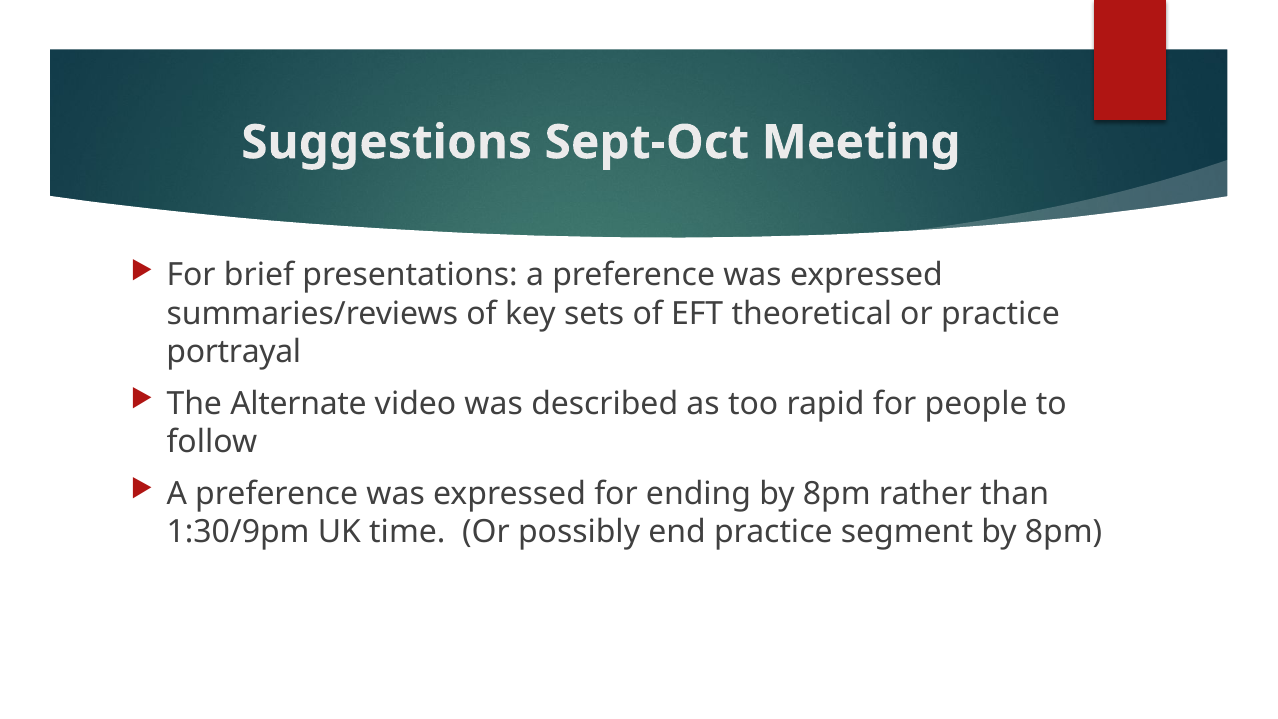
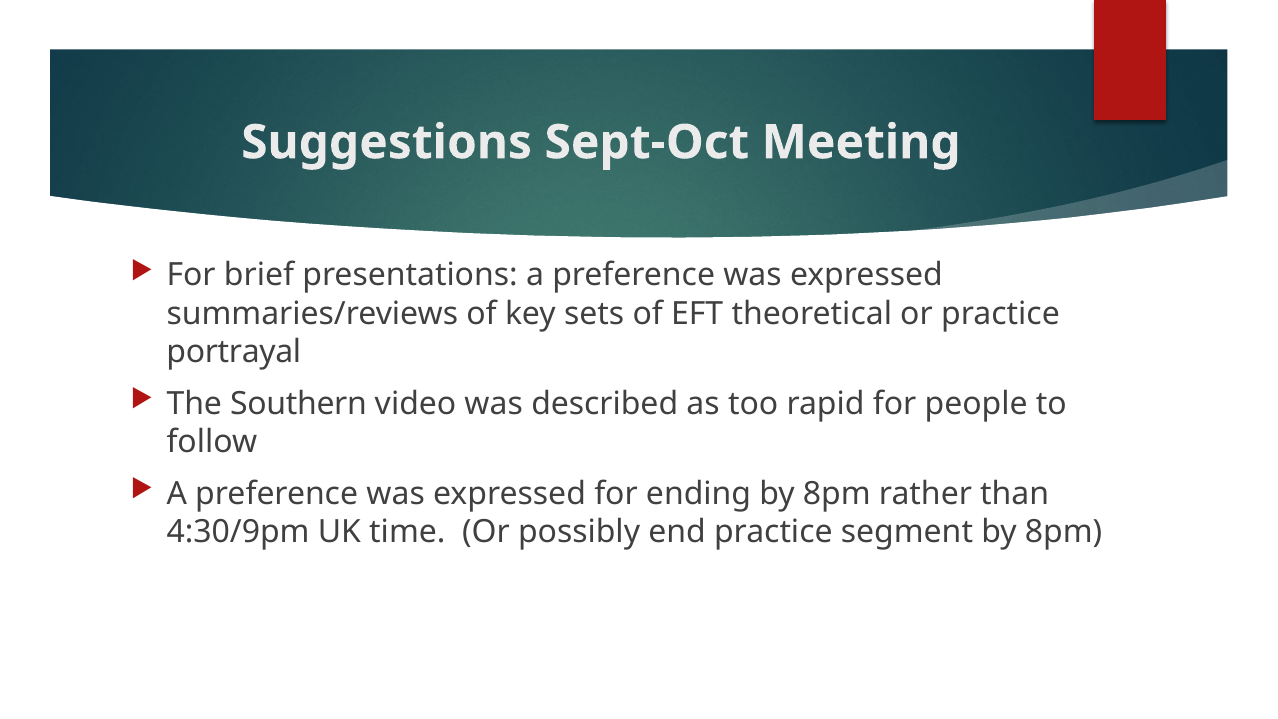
Alternate: Alternate -> Southern (299, 403)
1:30/9pm: 1:30/9pm -> 4:30/9pm (238, 532)
